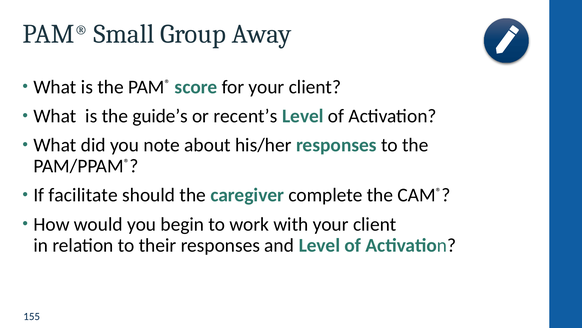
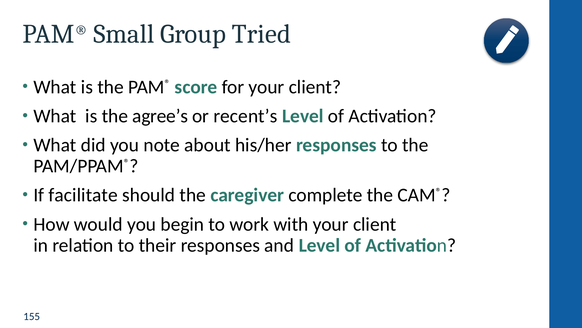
Away: Away -> Tried (261, 34)
guide’s: guide’s -> agree’s (160, 116)
